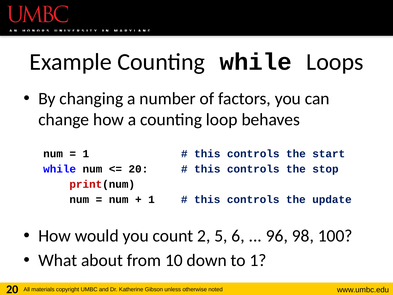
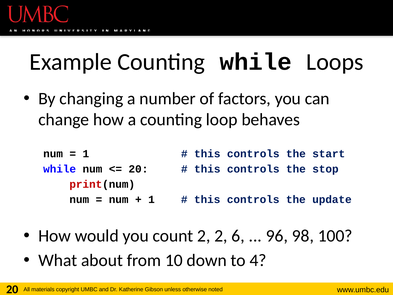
2 5: 5 -> 2 (221, 236)
to 1: 1 -> 4 (258, 260)
